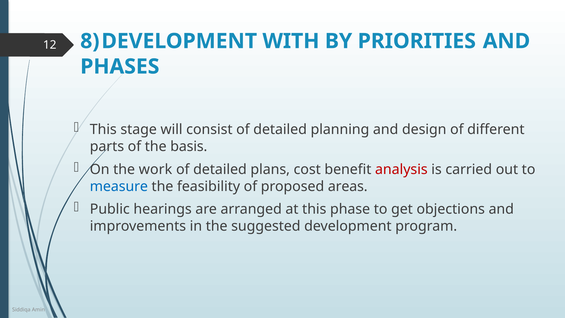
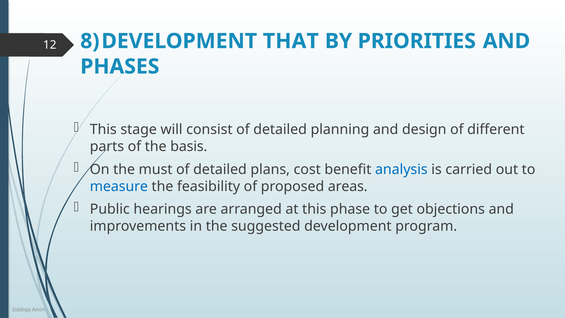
WITH: WITH -> THAT (291, 41)
work: work -> must (156, 169)
analysis colour: red -> blue (401, 169)
